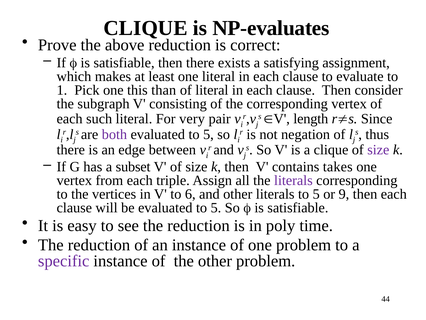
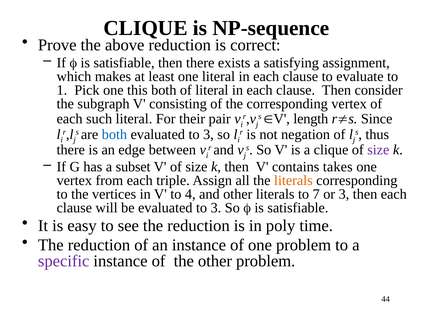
NP-evaluates: NP-evaluates -> NP-sequence (271, 28)
this than: than -> both (164, 90)
very: very -> their (192, 119)
both colour: purple -> blue (114, 134)
5: 5 -> 3 (208, 134)
literals colour: purple -> orange (293, 180)
6: 6 -> 4 (190, 194)
literals to 5: 5 -> 7 (316, 194)
or 9: 9 -> 3 (344, 194)
be evaluated to 5: 5 -> 3 (216, 207)
